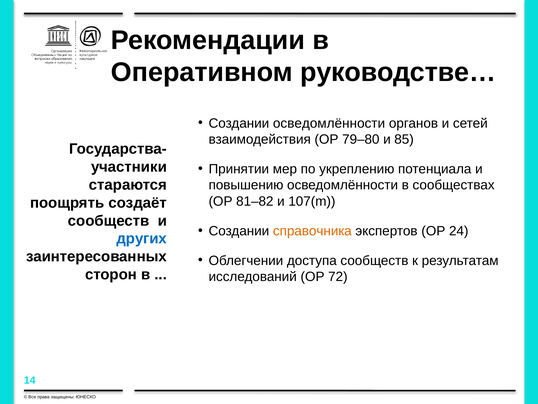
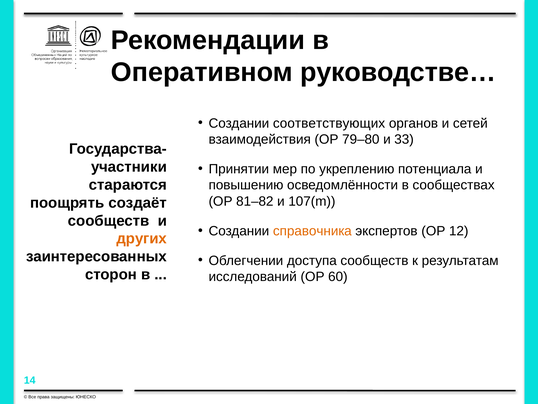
Создании осведомлённости: осведомлённости -> соответствующих (329, 123)
85: 85 -> 33 (404, 139)
24: 24 -> 12 (459, 231)
других colour: blue -> orange (142, 238)
72: 72 -> 60 (338, 276)
